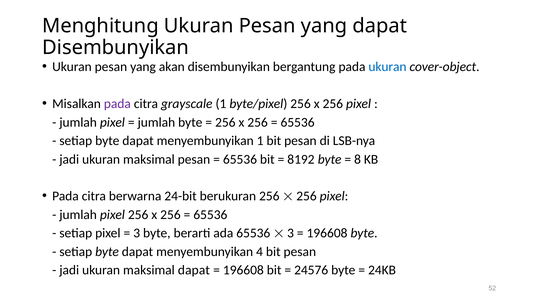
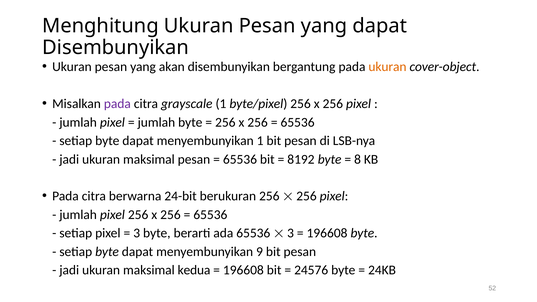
ukuran colour: blue -> orange (387, 67)
4: 4 -> 9 (259, 252)
maksimal dapat: dapat -> kedua (194, 270)
